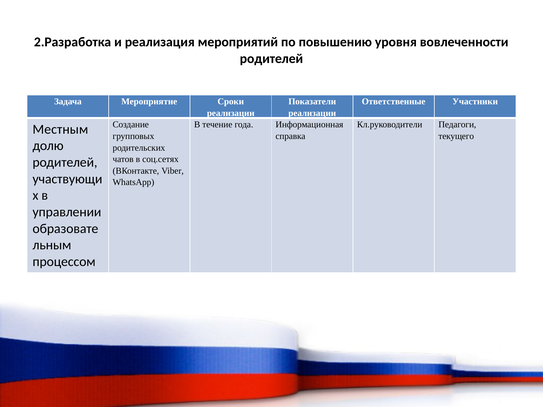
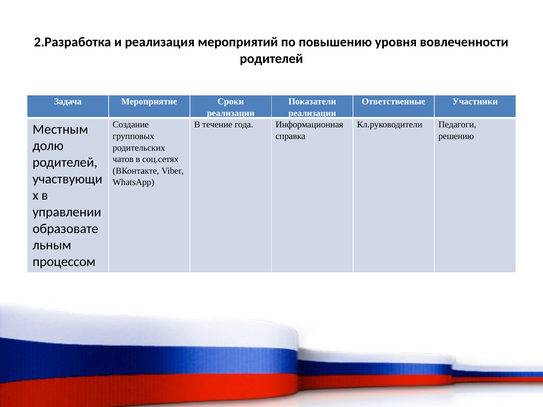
текущего: текущего -> решению (456, 136)
